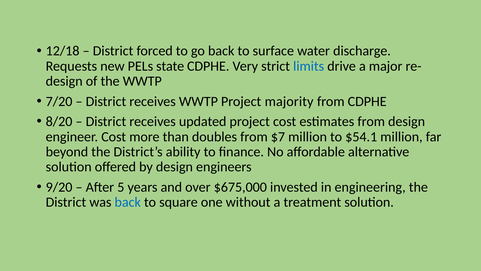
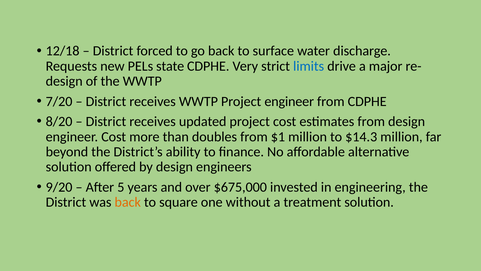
Project majority: majority -> engineer (289, 101)
$7: $7 -> $1 (278, 136)
$54.1: $54.1 -> $14.3 (361, 136)
back colour: blue -> orange (128, 202)
